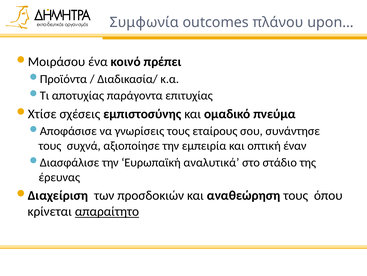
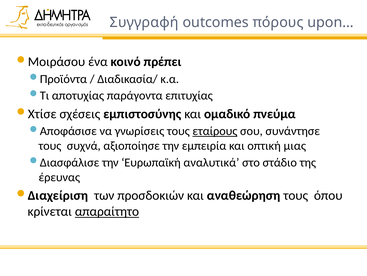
Συμφωνία: Συμφωνία -> Συγγραφή (144, 22)
πλάνου: πλάνου -> πόρους (278, 22)
εταίρους underline: none -> present (215, 131)
έναν: έναν -> μιας (295, 145)
